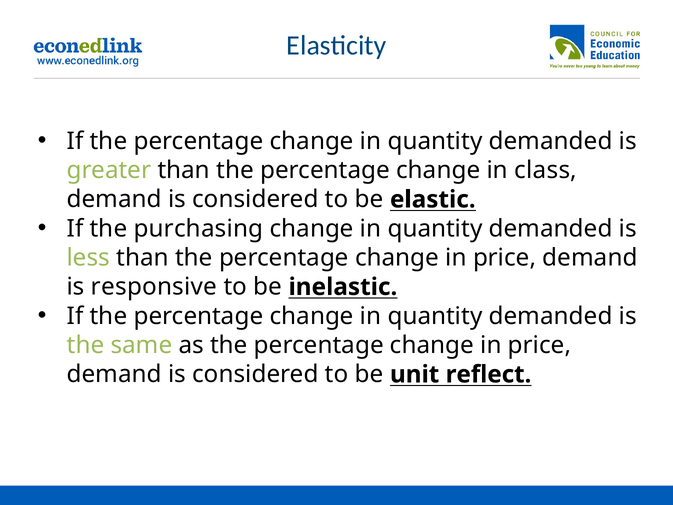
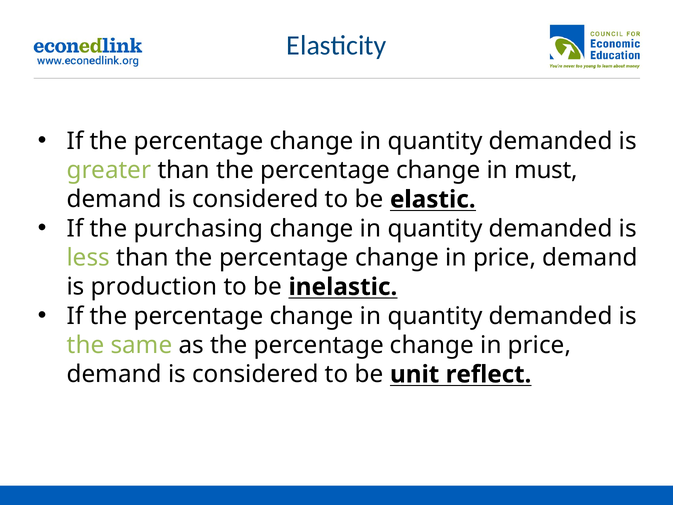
class: class -> must (546, 170)
responsive: responsive -> production (154, 287)
